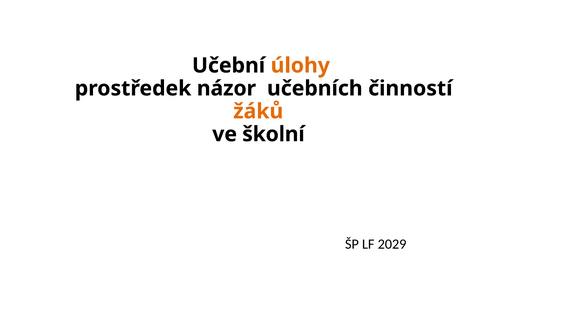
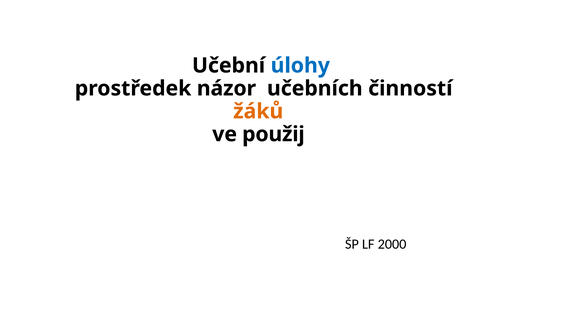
úlohy colour: orange -> blue (300, 66)
školní: školní -> použij (273, 134)
2029: 2029 -> 2000 (392, 245)
